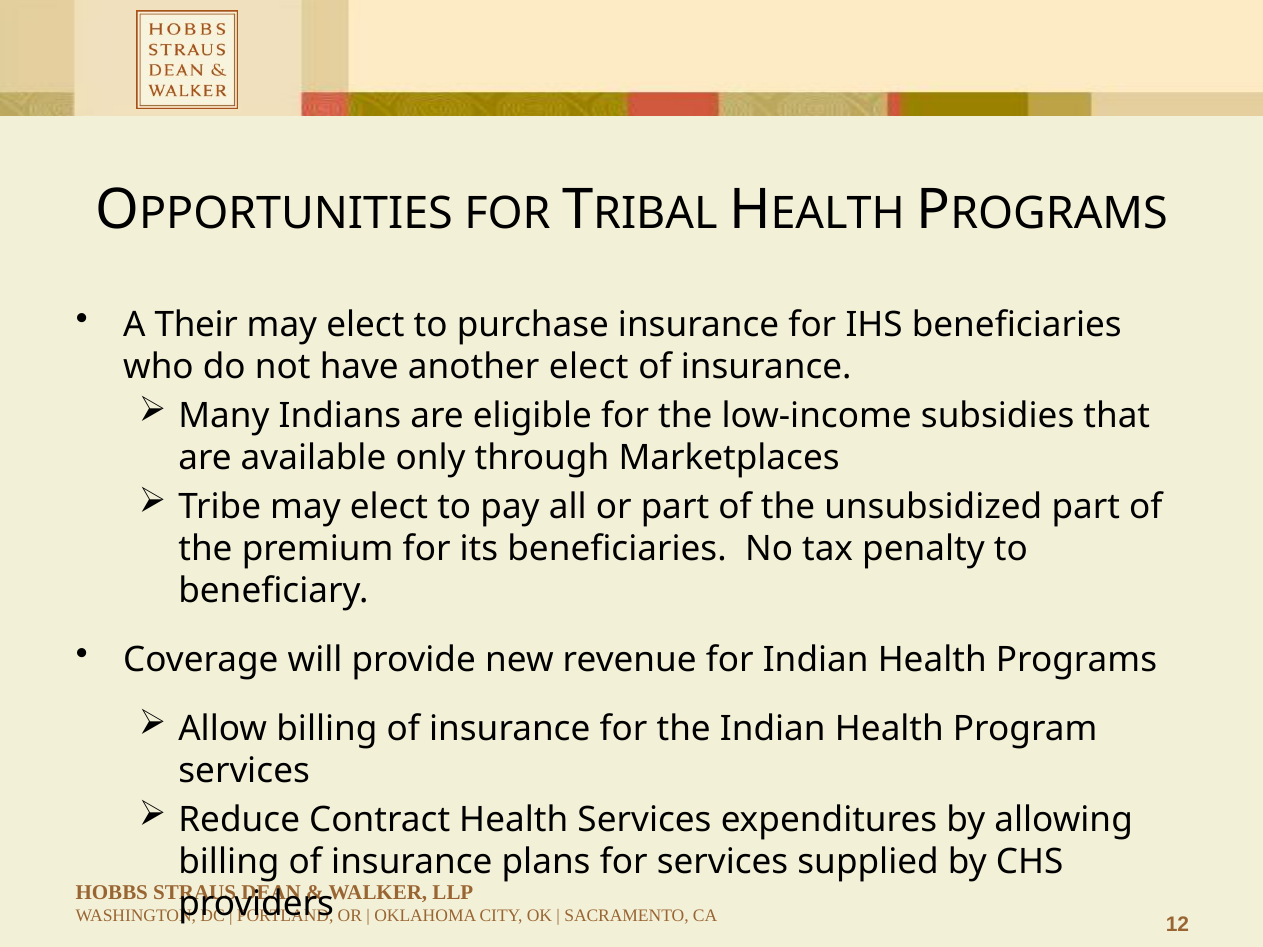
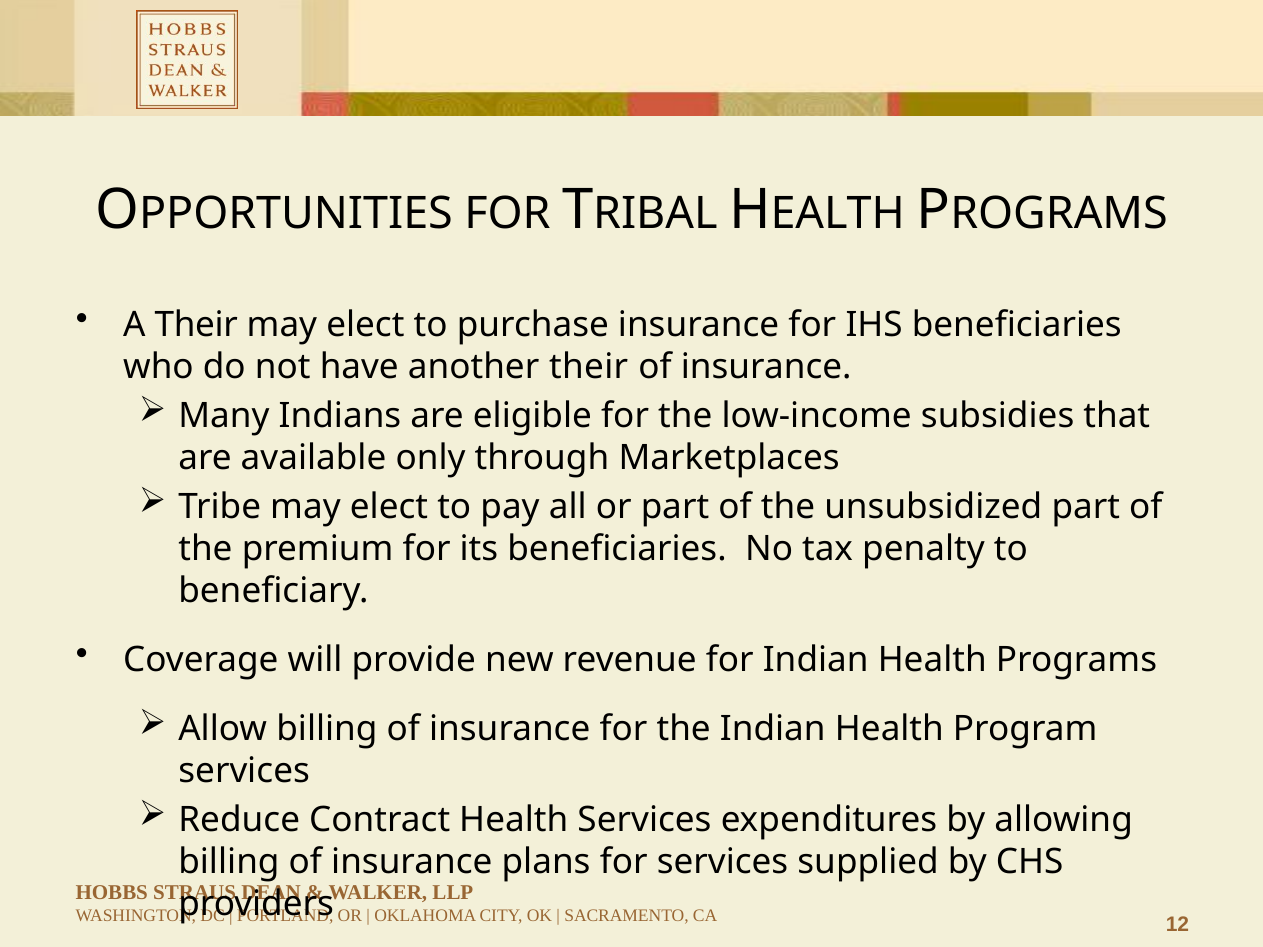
another elect: elect -> their (589, 367)
